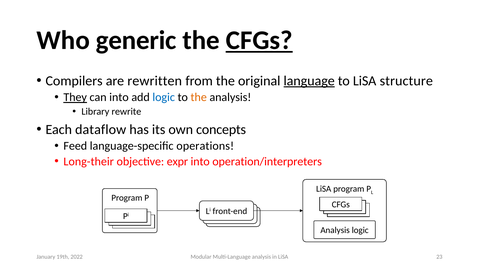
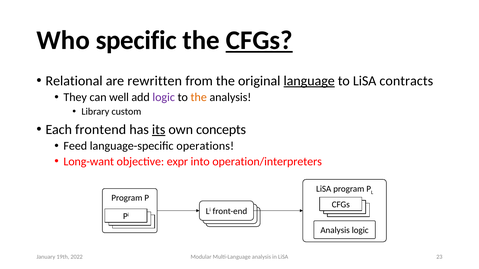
generic: generic -> specific (136, 40)
Compilers: Compilers -> Relational (74, 81)
structure: structure -> contracts (406, 81)
They underline: present -> none (75, 97)
can into: into -> well (119, 97)
logic colour: blue -> purple (164, 97)
rewrite: rewrite -> custom (126, 112)
dataflow: dataflow -> frontend (101, 130)
its underline: none -> present (159, 130)
Long-their: Long-their -> Long-want (89, 162)
